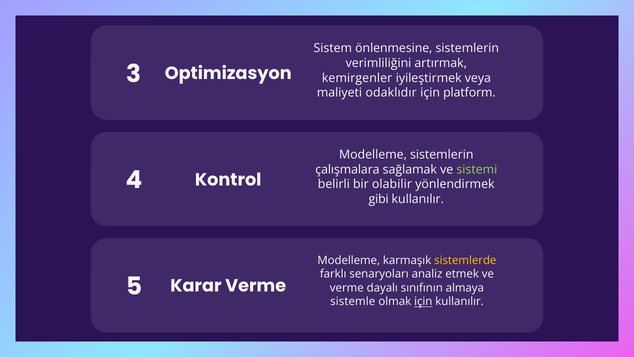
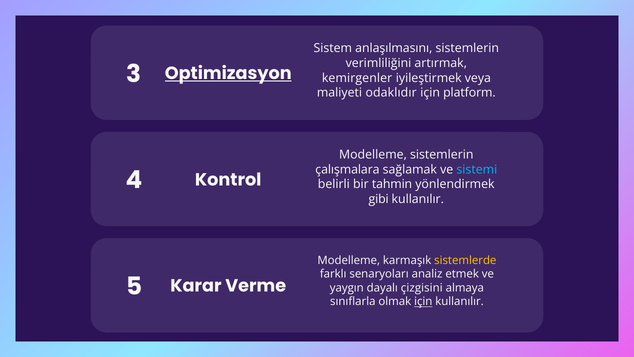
önlenmesine: önlenmesine -> anlaşılmasını (394, 48)
Optimizasyon underline: none -> present (228, 74)
sistemi colour: light green -> light blue (477, 169)
olabilir: olabilir -> tahmin (392, 184)
verme: verme -> yaygın (347, 288)
sınıfının: sınıfının -> çizgisini (422, 288)
sistemle: sistemle -> sınıflarla (353, 301)
